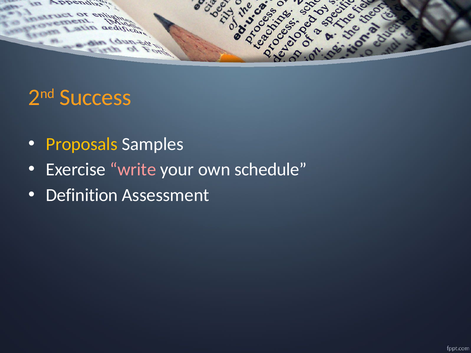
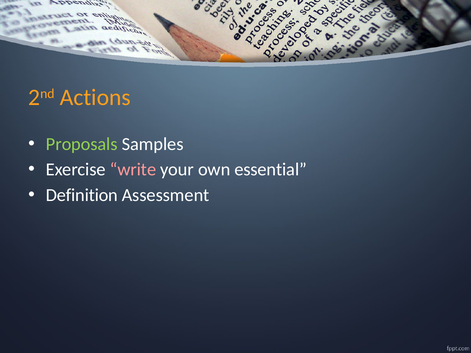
Success: Success -> Actions (95, 98)
Proposals colour: yellow -> light green (82, 144)
schedule: schedule -> essential (271, 170)
